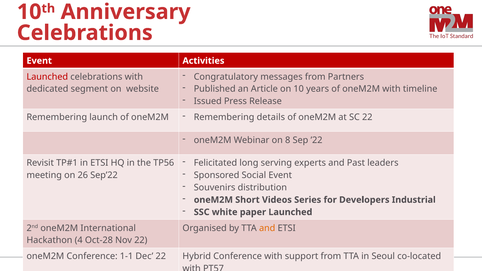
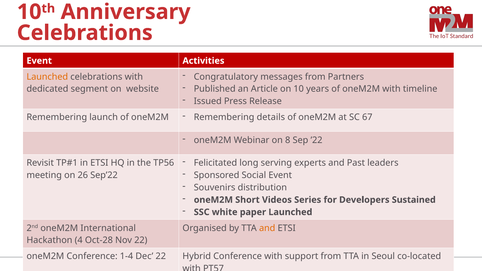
Launched colour: red -> orange (47, 77)
SC 22: 22 -> 67 (367, 117)
Industrial: Industrial -> Sustained (414, 200)
1-1: 1-1 -> 1-4 (127, 256)
